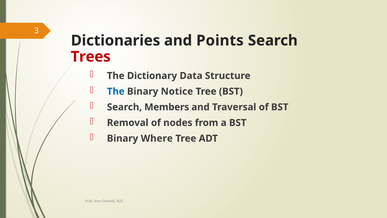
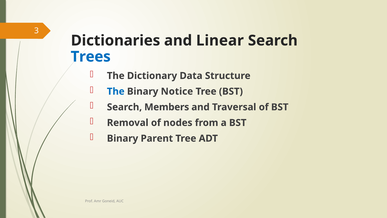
Points: Points -> Linear (220, 40)
Trees colour: red -> blue (91, 57)
Where: Where -> Parent (157, 138)
